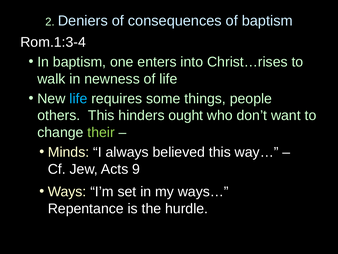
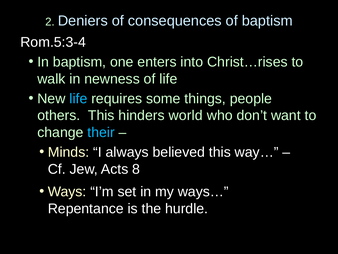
Rom.1:3-4: Rom.1:3-4 -> Rom.5:3-4 (53, 42)
ought: ought -> world (186, 115)
their colour: light green -> light blue (101, 132)
9: 9 -> 8 (136, 169)
